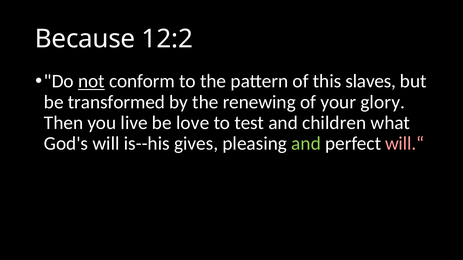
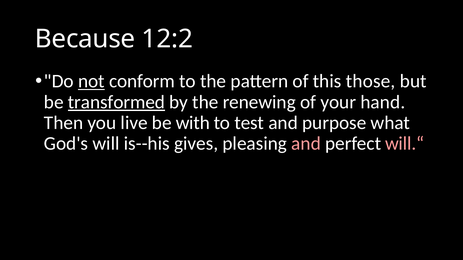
slaves: slaves -> those (371, 81)
transformed underline: none -> present (116, 102)
glory: glory -> hand (383, 102)
love: love -> with (193, 123)
children: children -> purpose (334, 123)
and colour: light green -> pink (306, 144)
